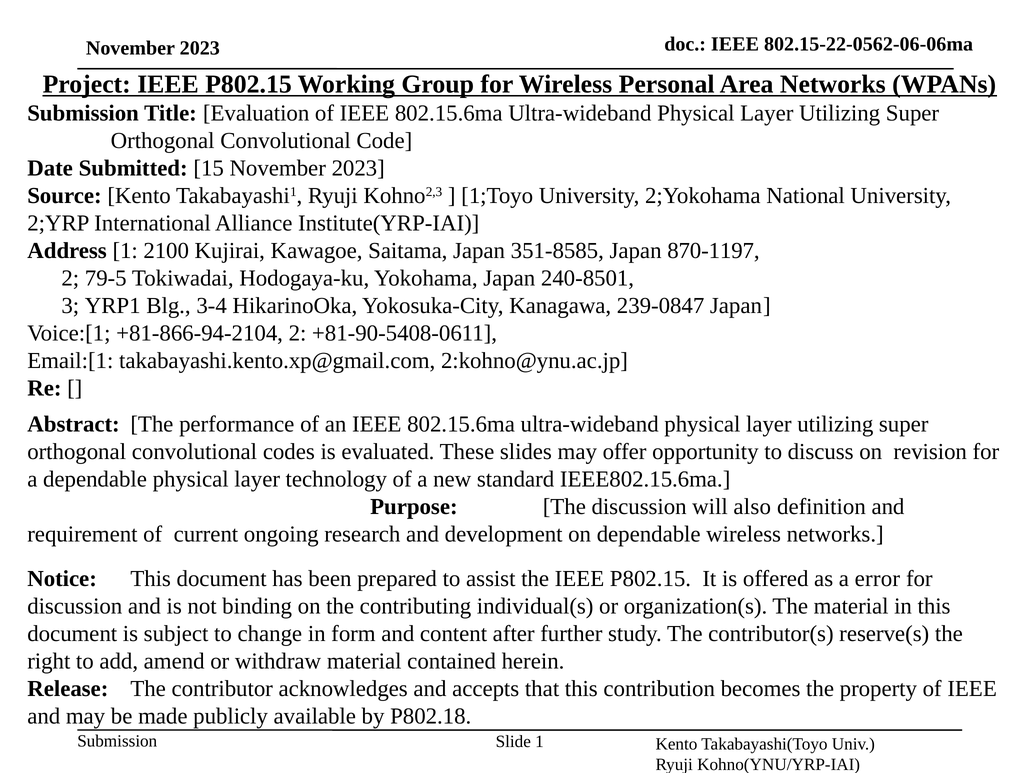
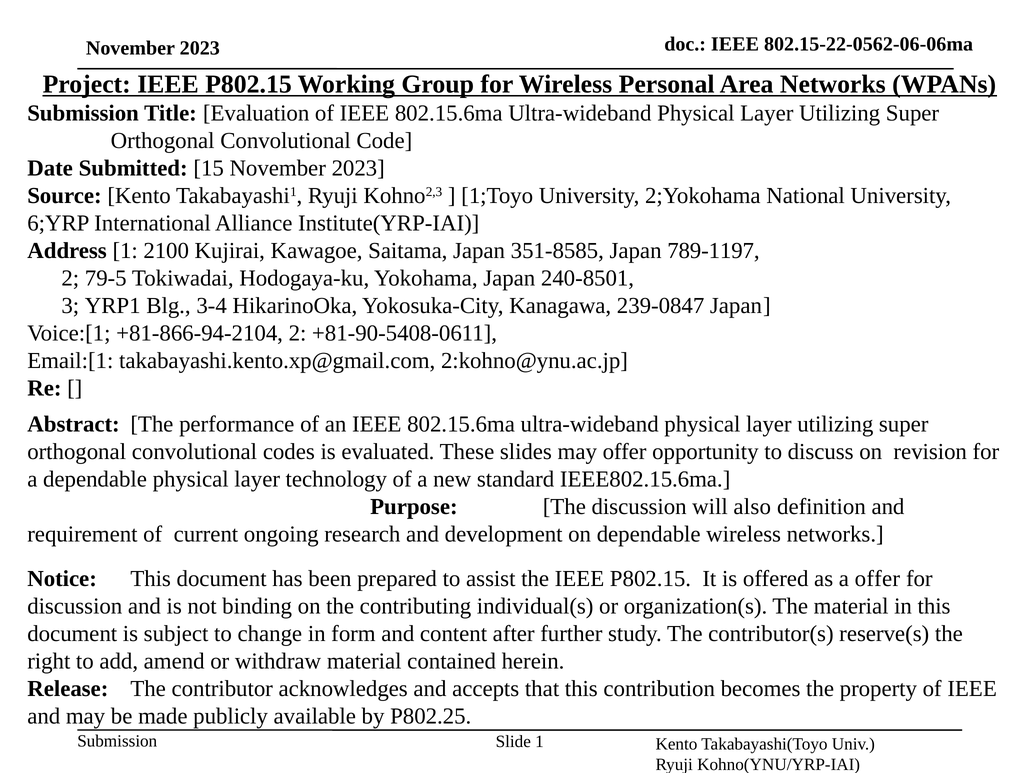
2;YRP: 2;YRP -> 6;YRP (58, 223)
870-1197: 870-1197 -> 789-1197 (713, 251)
a error: error -> offer (877, 579)
P802.18: P802.18 -> P802.25 (431, 716)
